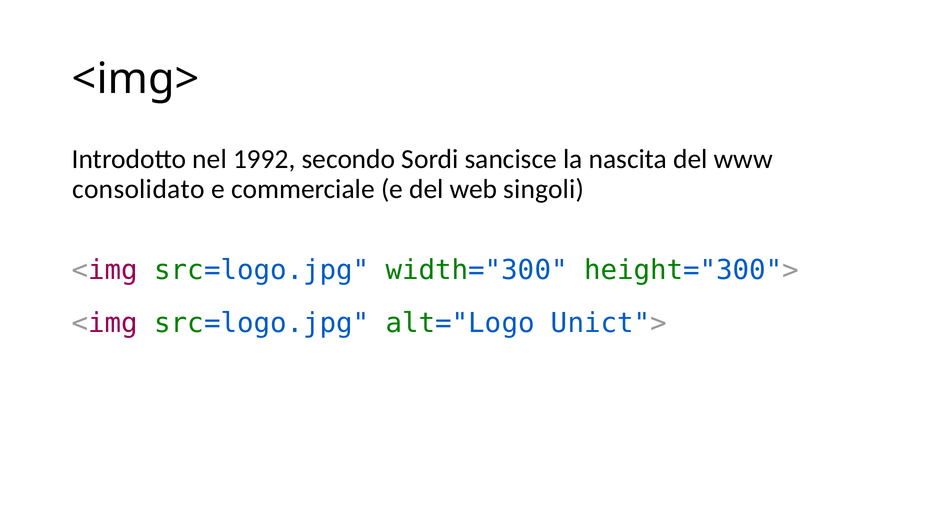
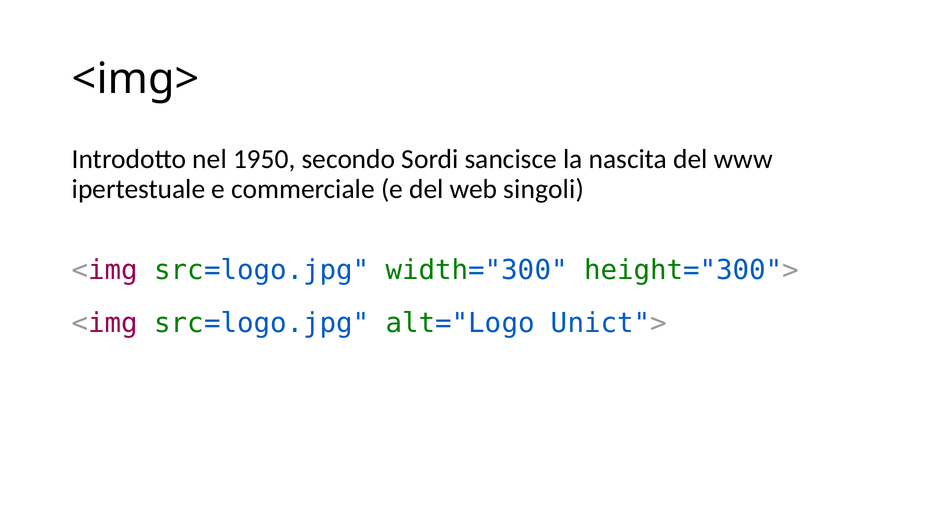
1992: 1992 -> 1950 (264, 159)
consolidato: consolidato -> ipertestuale (139, 189)
